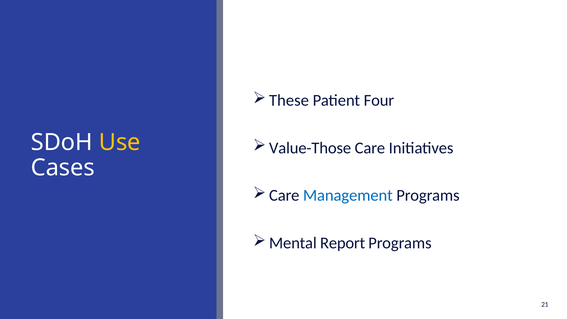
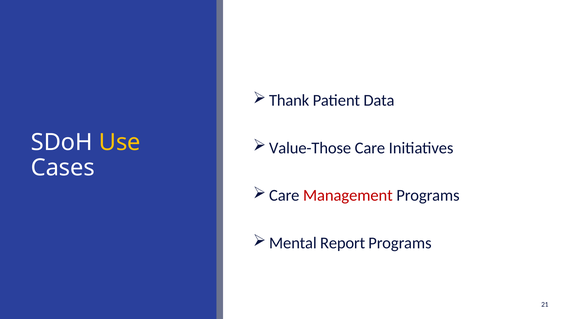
These: These -> Thank (289, 100)
Four: Four -> Data (379, 100)
Management colour: blue -> red (348, 195)
